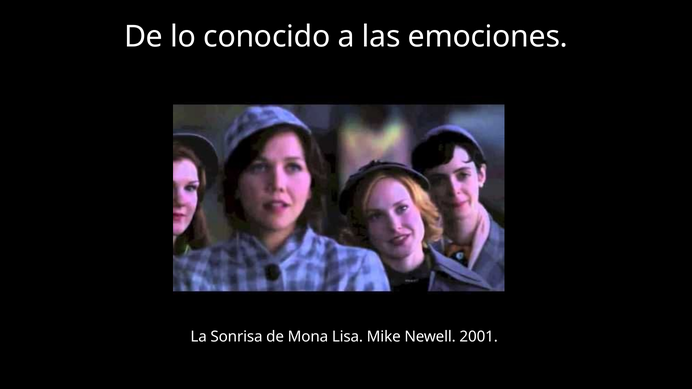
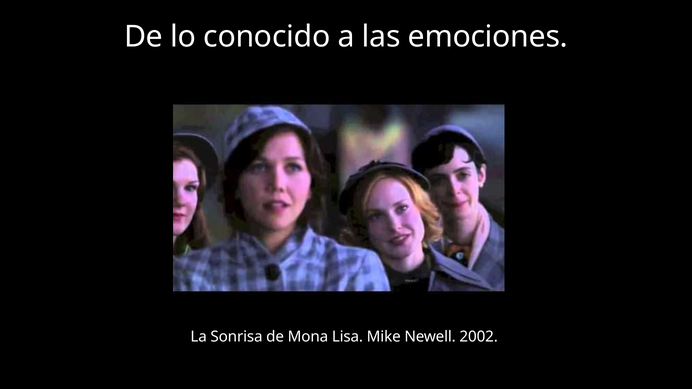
2001: 2001 -> 2002 (479, 337)
